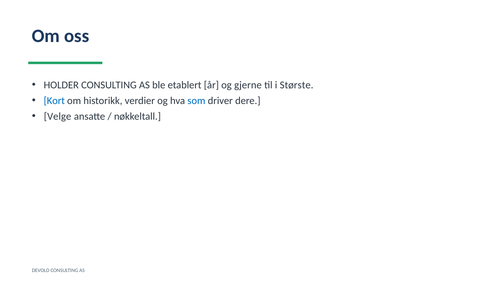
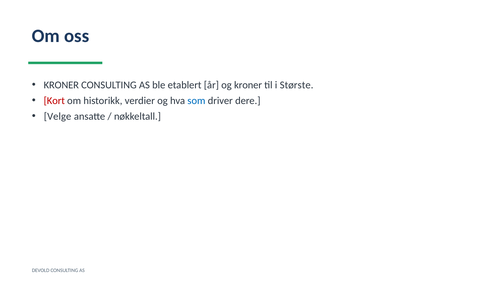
HOLDER: HOLDER -> KRONER (61, 85)
og gjerne: gjerne -> kroner (248, 85)
Kort colour: blue -> red (54, 101)
